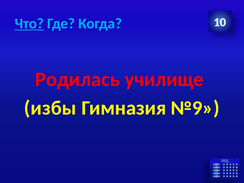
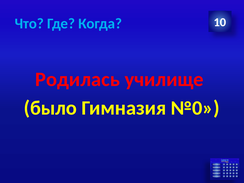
Что underline: present -> none (29, 24)
избы: избы -> было (50, 108)
№9: №9 -> №0 (195, 108)
